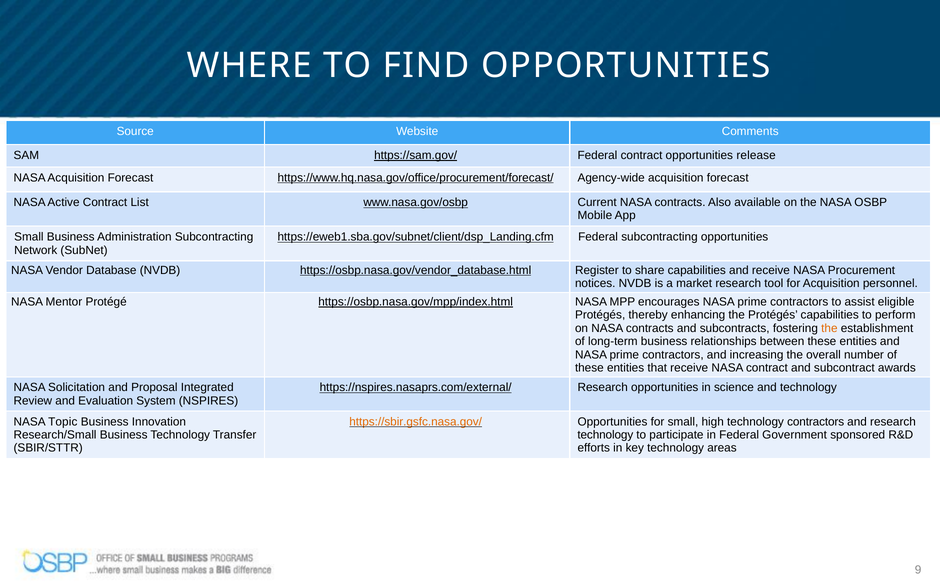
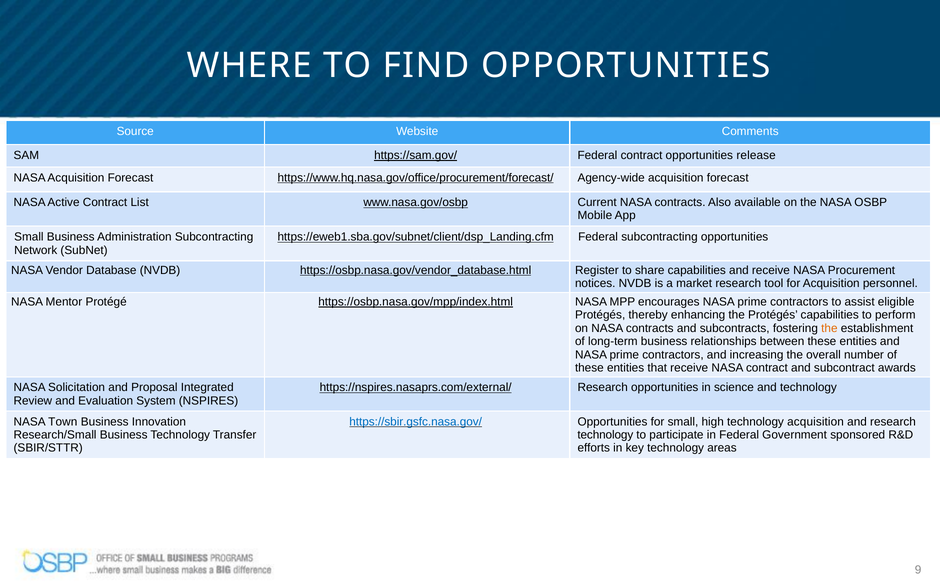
Topic: Topic -> Town (63, 421)
https://sbir.gsfc.nasa.gov/ colour: orange -> blue (416, 421)
technology contractors: contractors -> acquisition (816, 421)
